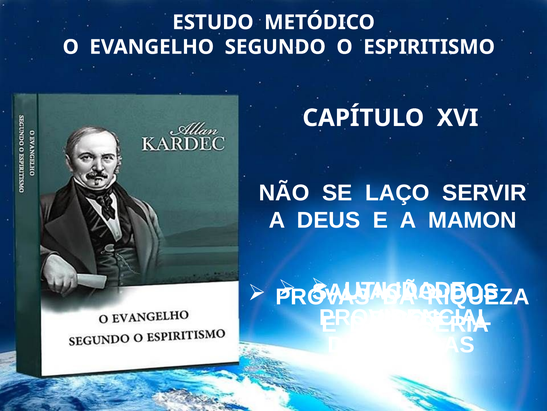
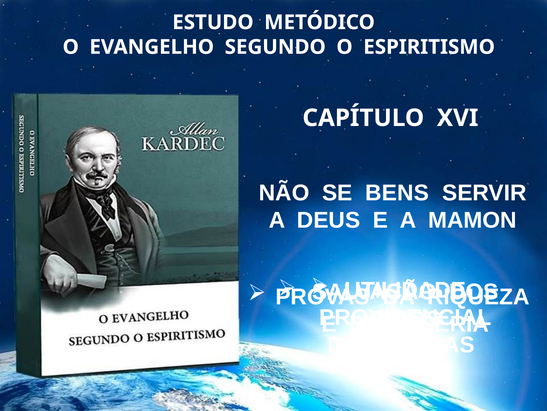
LAÇO: LAÇO -> BENS (397, 192)
